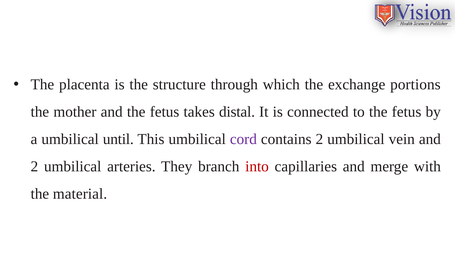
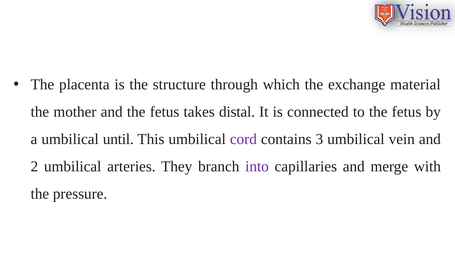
portions: portions -> material (415, 85)
contains 2: 2 -> 3 (319, 139)
into colour: red -> purple (257, 167)
material: material -> pressure (80, 194)
